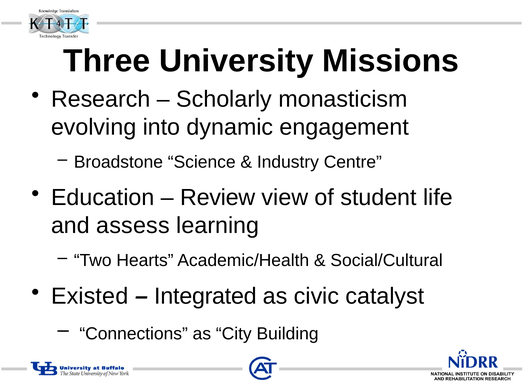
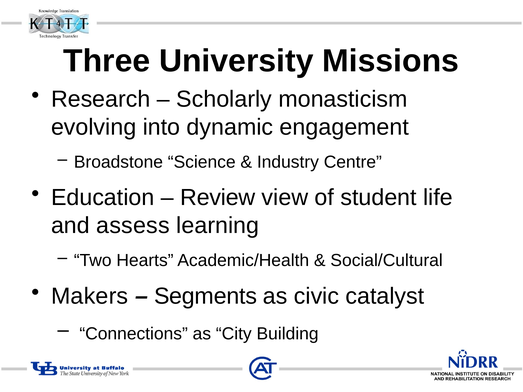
Existed: Existed -> Makers (90, 296)
Integrated: Integrated -> Segments (206, 296)
